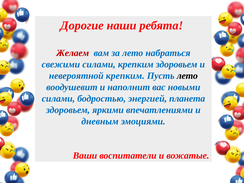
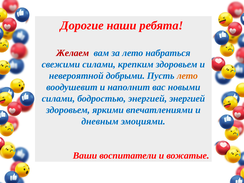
невероятной крепким: крепким -> добрыми (125, 76)
лето colour: black -> orange (187, 76)
энергией планета: планета -> энергией (187, 99)
